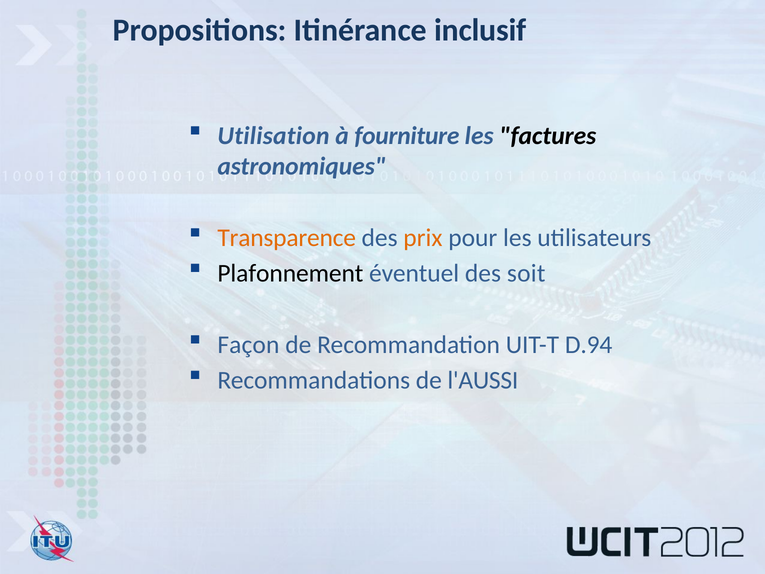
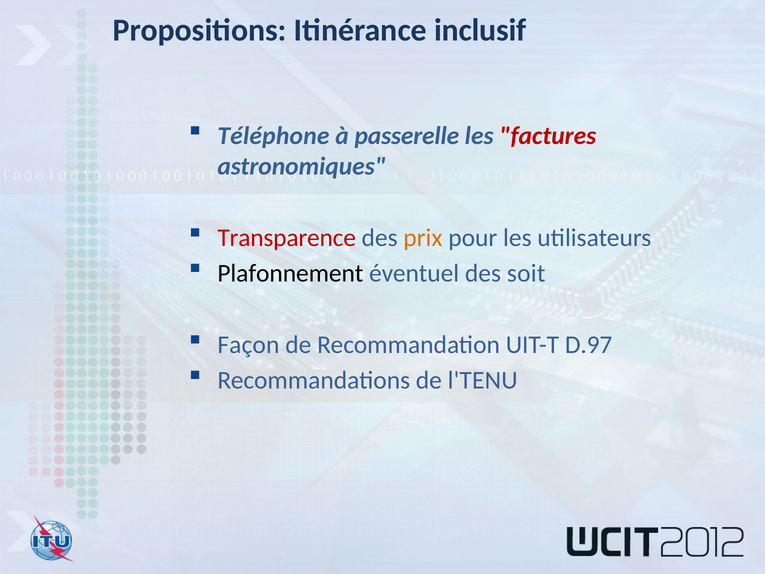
Utilisation: Utilisation -> Téléphone (273, 136)
fourniture: fourniture -> passerelle (407, 136)
factures colour: black -> red (548, 136)
Transparence colour: orange -> red (287, 238)
D.94: D.94 -> D.97 (589, 345)
l'AUSSI: l'AUSSI -> l'TENU (483, 380)
